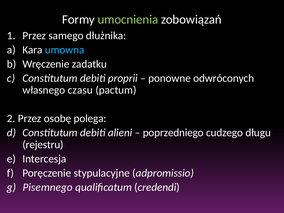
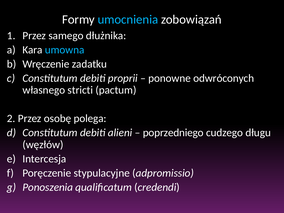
umocnienia colour: light green -> light blue (128, 20)
czasu: czasu -> stricti (80, 90)
rejestru: rejestru -> węzłów (43, 145)
Pisemnego: Pisemnego -> Ponoszenia (48, 187)
